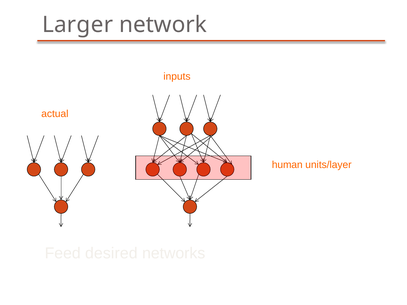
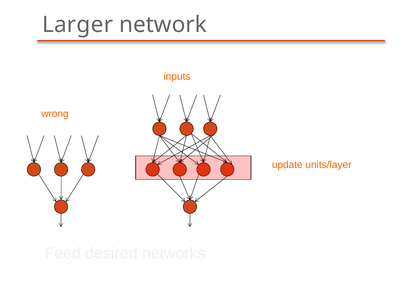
actual: actual -> wrong (55, 114)
human: human -> update (287, 165)
